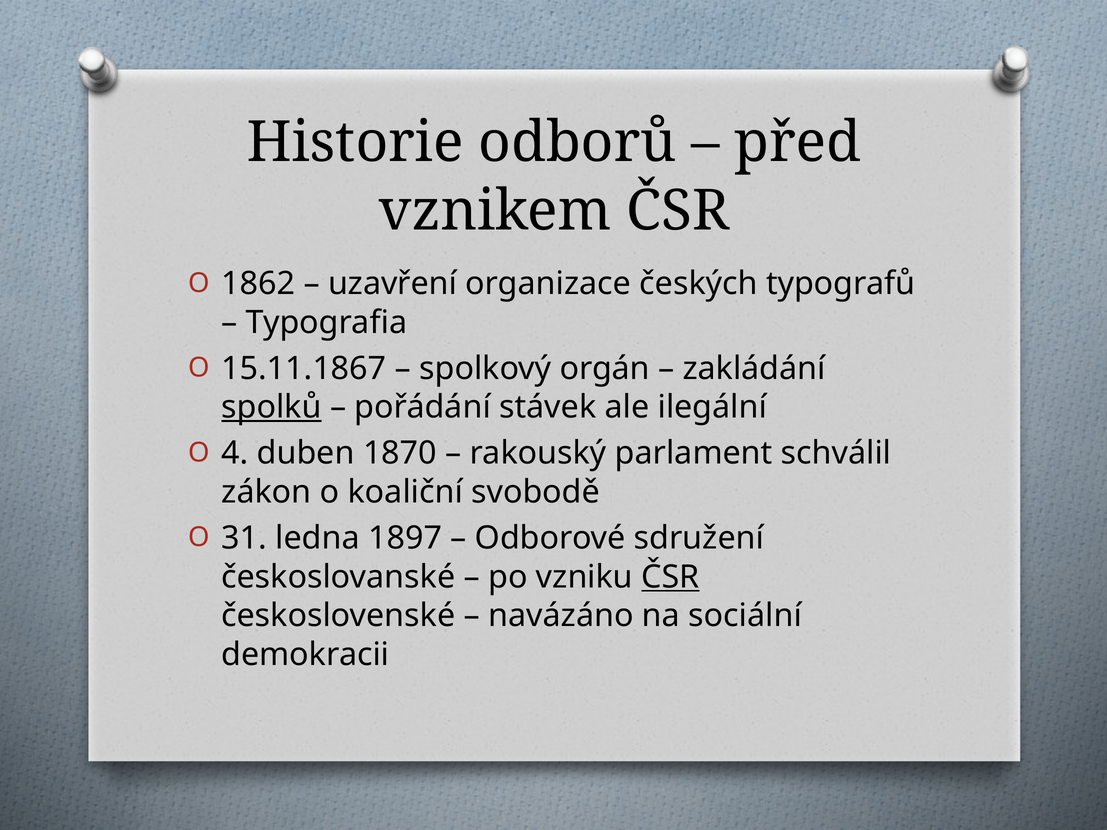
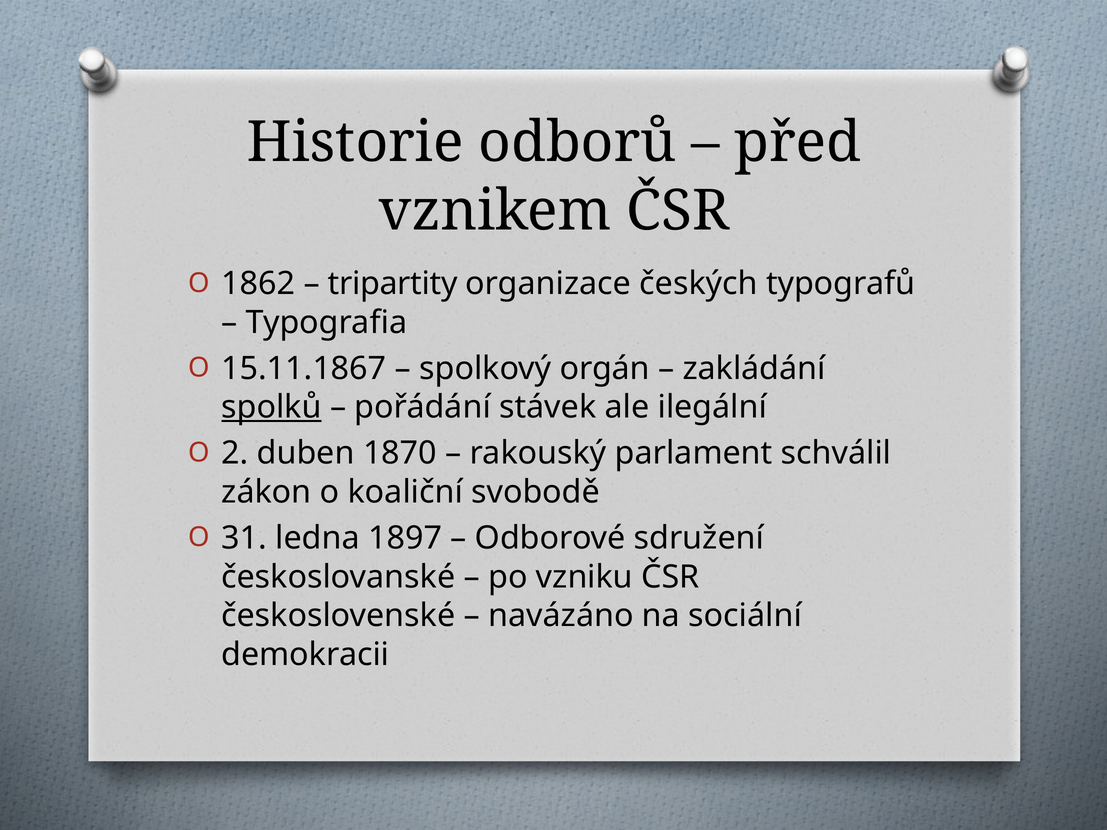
uzavření: uzavření -> tripartity (393, 284)
4: 4 -> 2 (235, 453)
ČSR underline: present -> none (670, 577)
